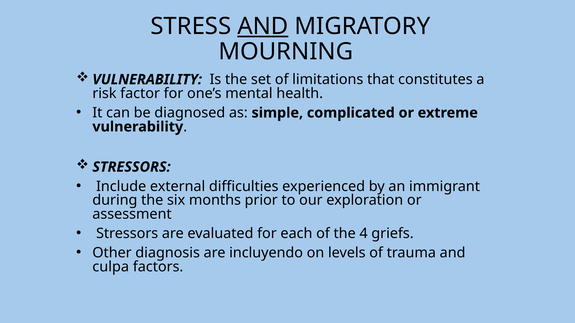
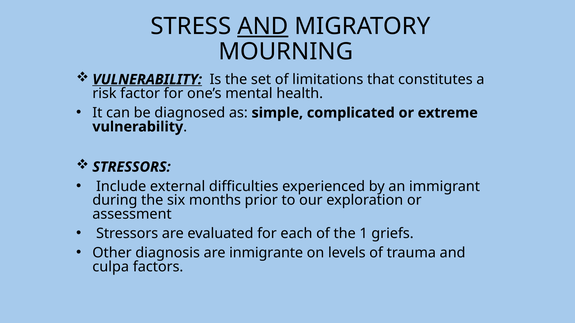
VULNERABILITY underline: none -> present (147, 80)
4: 4 -> 1 (364, 234)
incluyendo: incluyendo -> inmigrante (266, 253)
